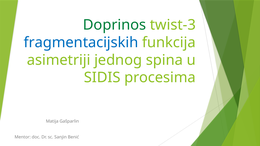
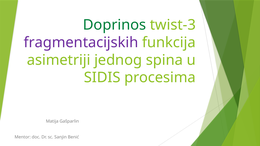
fragmentacijskih colour: blue -> purple (81, 43)
